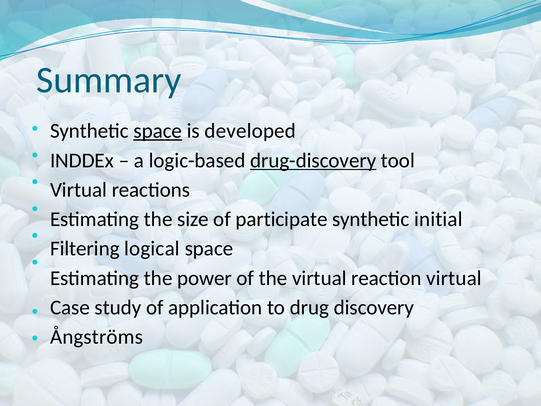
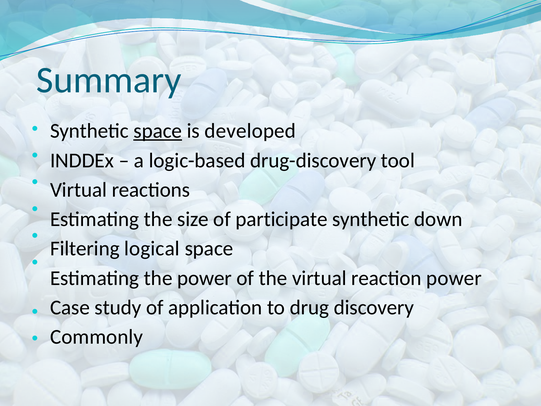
drug-discovery underline: present -> none (313, 160)
initial: initial -> down (438, 219)
reaction virtual: virtual -> power (454, 278)
Ångströms: Ångströms -> Commonly (97, 337)
